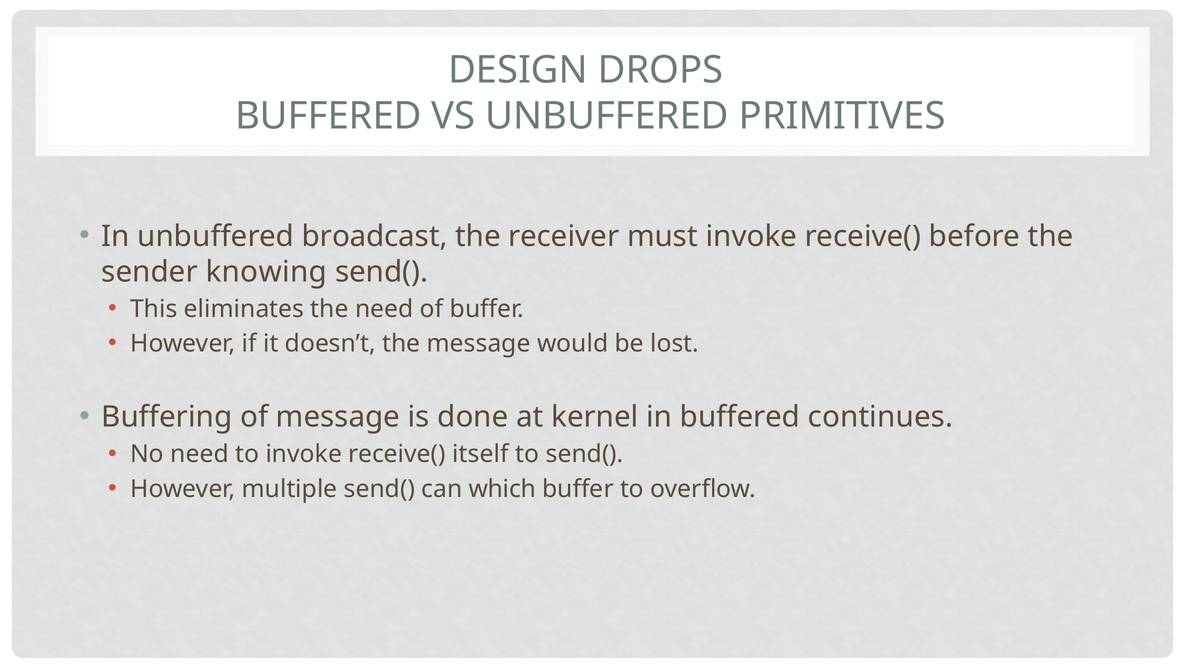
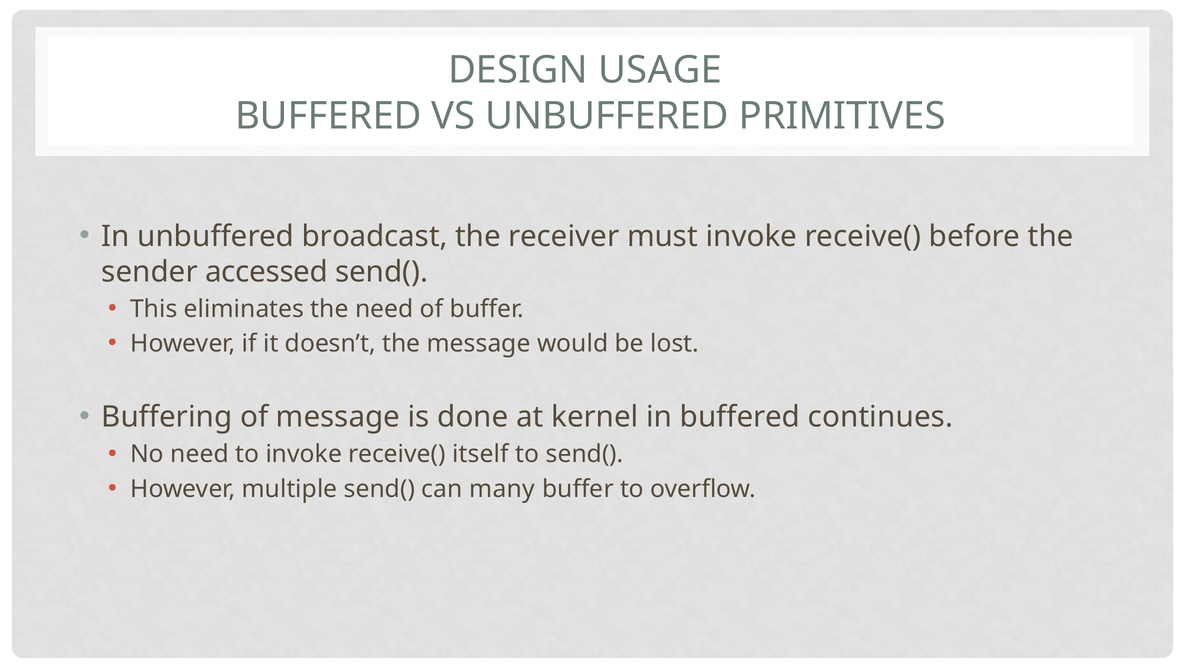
DROPS: DROPS -> USAGE (660, 70)
knowing: knowing -> accessed (267, 272)
which: which -> many (502, 489)
